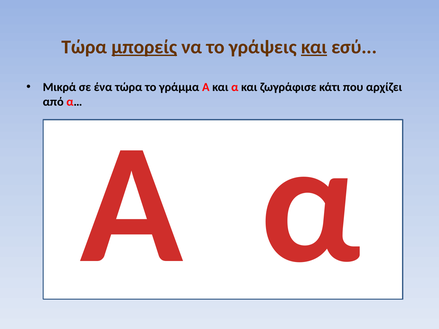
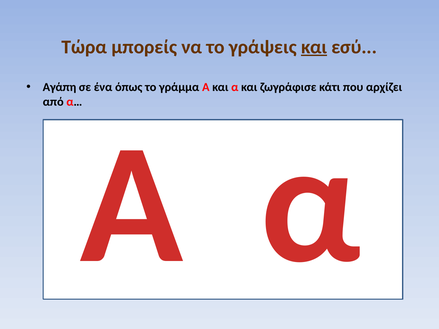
μπορείς underline: present -> none (144, 47)
Μικρά: Μικρά -> Αγάπη (59, 87)
ένα τώρα: τώρα -> όπως (129, 87)
